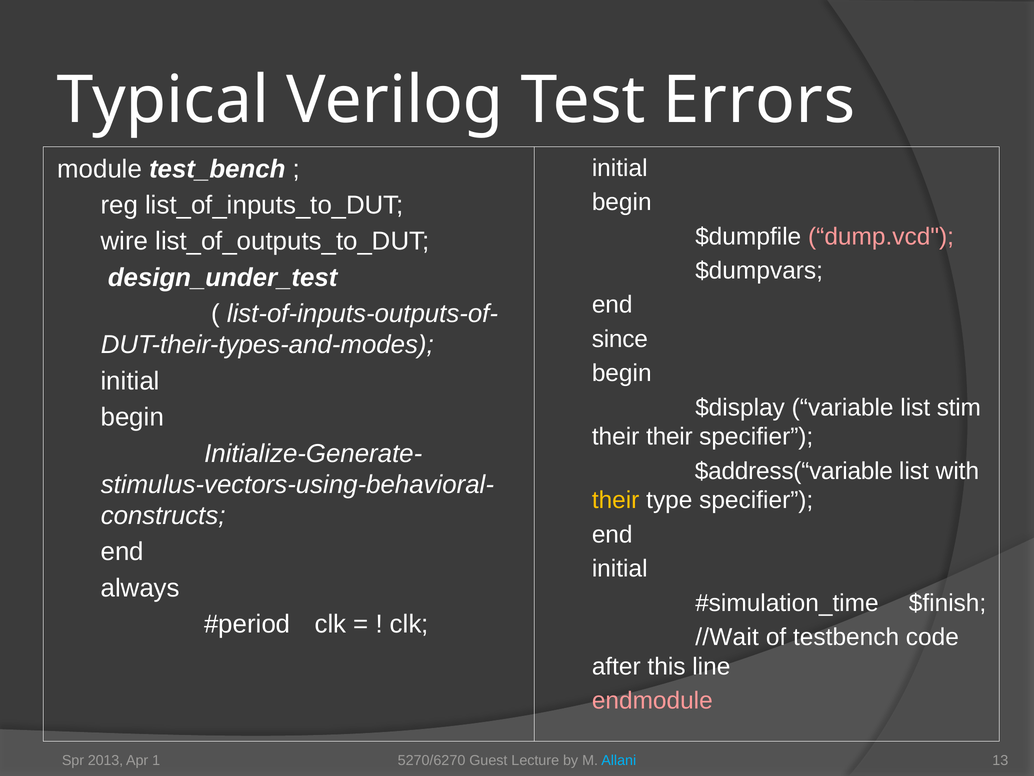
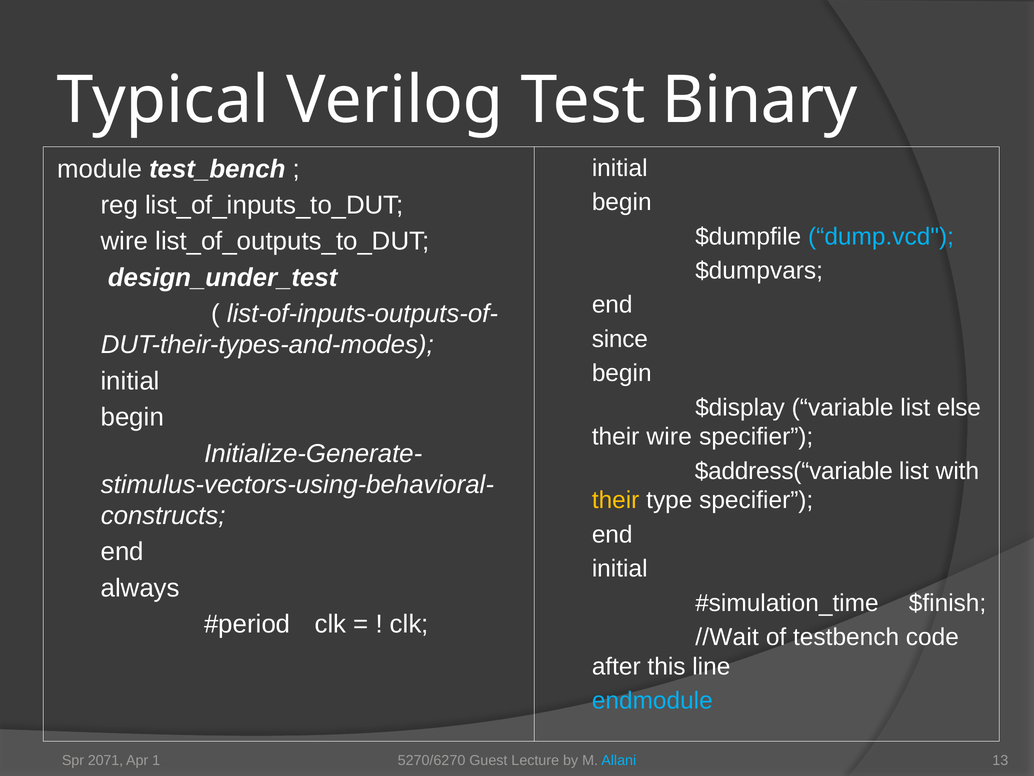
Errors: Errors -> Binary (760, 100)
dump.vcd colour: pink -> light blue (881, 236)
stim: stim -> else (959, 407)
their their: their -> wire (669, 437)
endmodule colour: pink -> light blue (652, 700)
2013: 2013 -> 2071 (105, 760)
